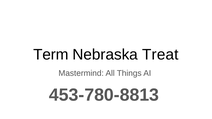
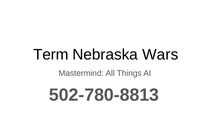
Treat: Treat -> Wars (160, 55)
453-780-8813: 453-780-8813 -> 502-780-8813 (104, 95)
